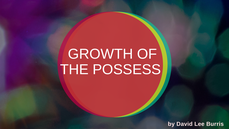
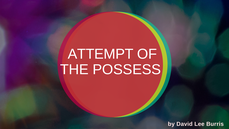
GROWTH: GROWTH -> ATTEMPT (101, 54)
